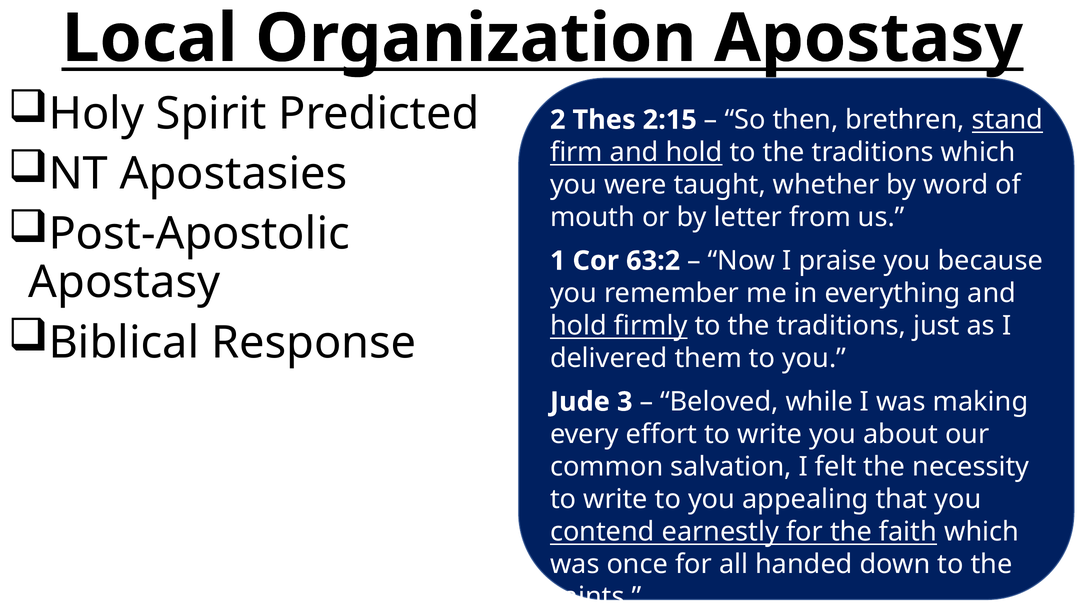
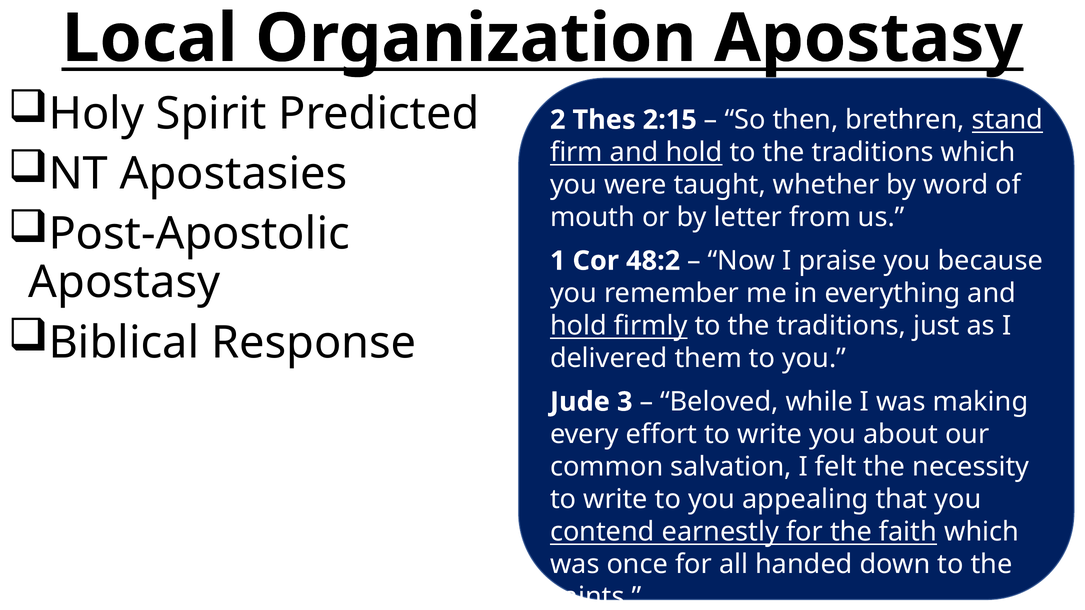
63:2: 63:2 -> 48:2 (653, 261)
